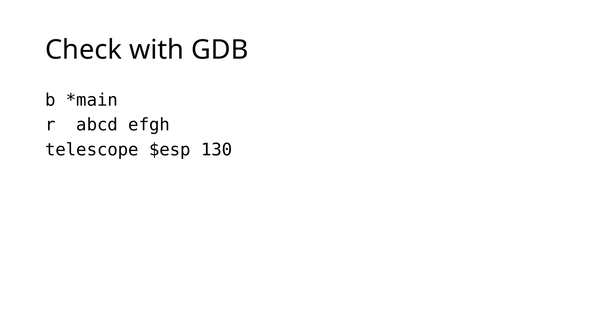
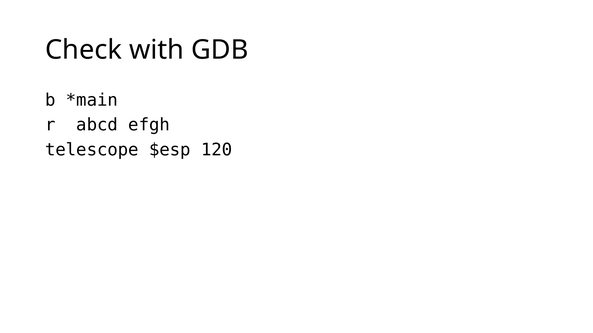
130: 130 -> 120 (217, 150)
